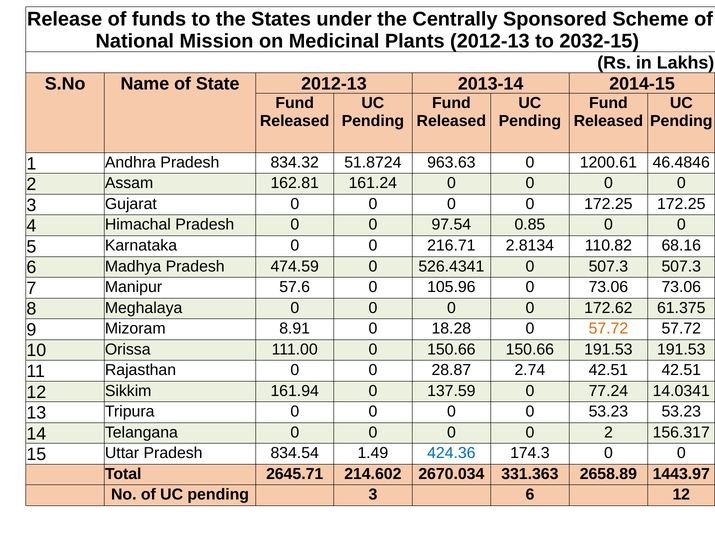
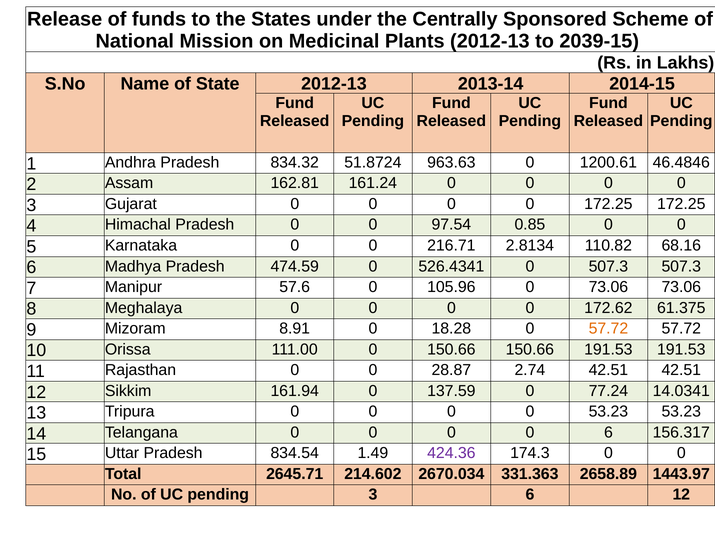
2032-15: 2032-15 -> 2039-15 (599, 41)
0 2: 2 -> 6 (608, 433)
424.36 colour: blue -> purple (451, 453)
